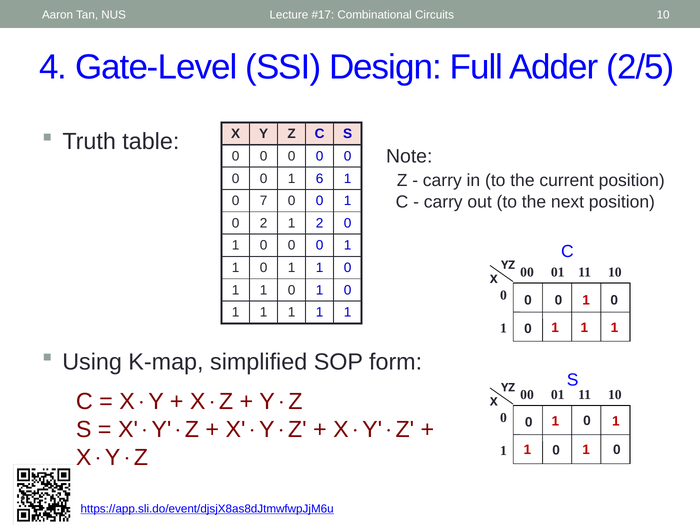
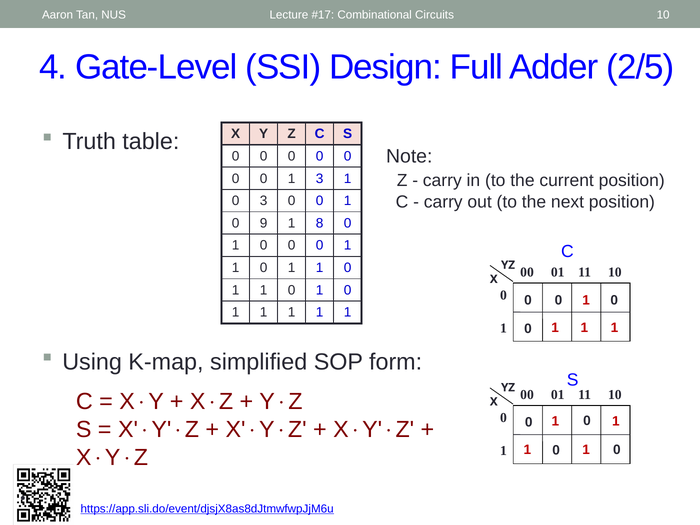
1 6: 6 -> 3 (320, 179)
0 7: 7 -> 3 (264, 201)
0 2: 2 -> 9 (264, 223)
1 2: 2 -> 8 (320, 223)
